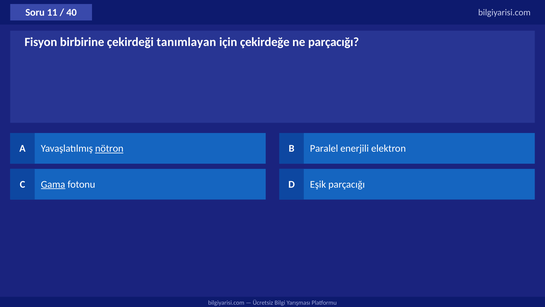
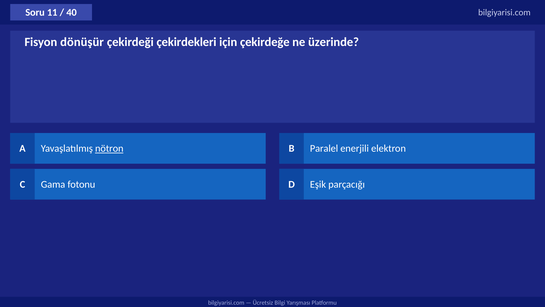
birbirine: birbirine -> dönüşür (82, 42)
tanımlayan: tanımlayan -> çekirdekleri (186, 42)
ne parçacığı: parçacığı -> üzerinde (334, 42)
Gama underline: present -> none (53, 184)
